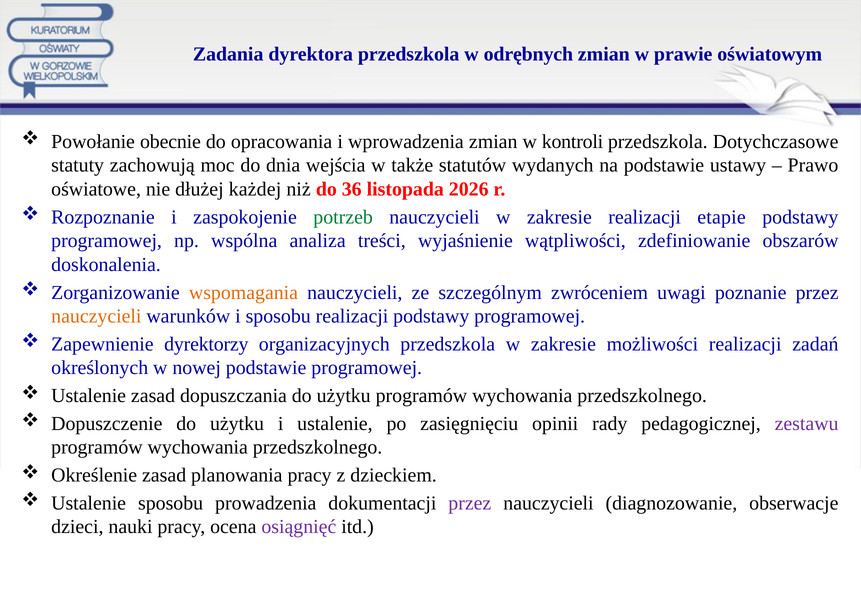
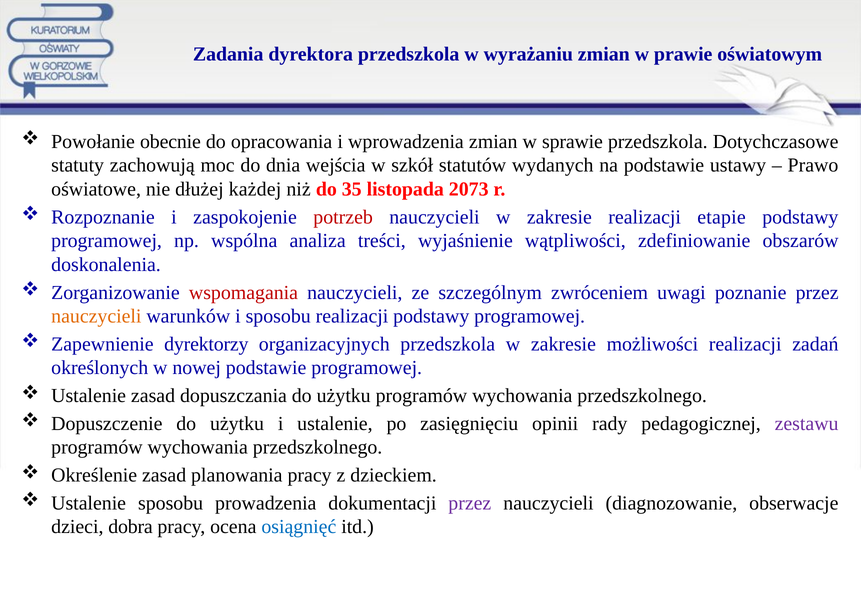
odrębnych: odrębnych -> wyrażaniu (528, 54)
kontroli: kontroli -> sprawie (572, 141)
także: także -> szkół (412, 165)
36: 36 -> 35 (352, 189)
2026: 2026 -> 2073 (469, 189)
potrzeb colour: green -> red (343, 217)
wspomagania colour: orange -> red (243, 292)
nauki: nauki -> dobra (131, 527)
osiągnięć colour: purple -> blue (299, 527)
